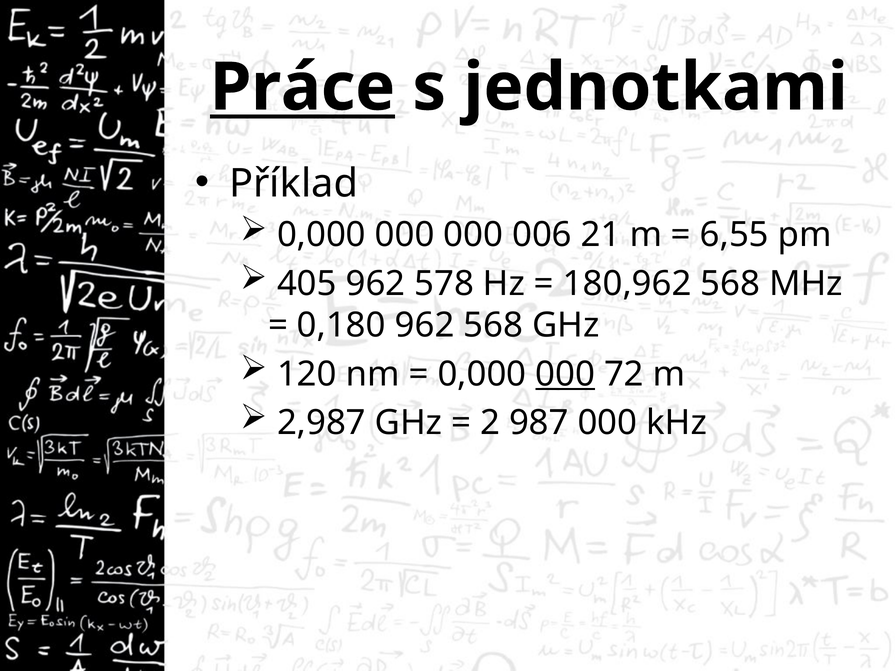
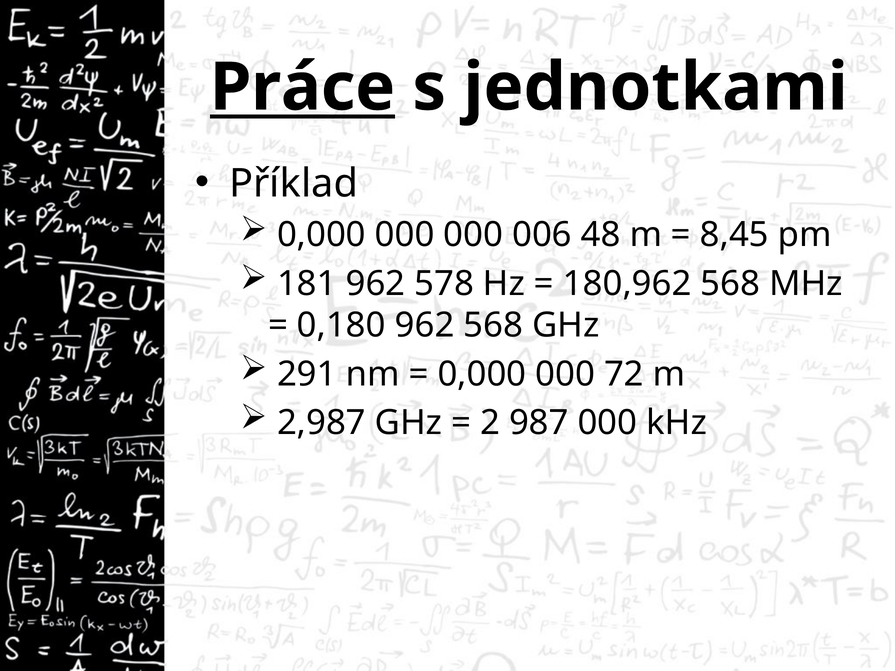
21: 21 -> 48 (601, 235)
6,55: 6,55 -> 8,45 (734, 235)
405: 405 -> 181 (307, 284)
120: 120 -> 291 (307, 374)
000 underline: present -> none (565, 374)
